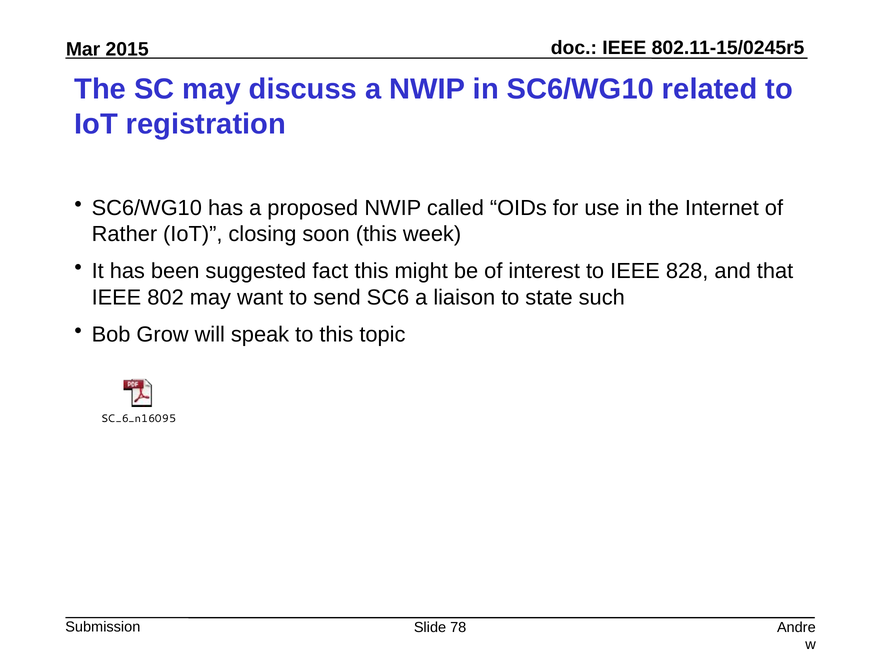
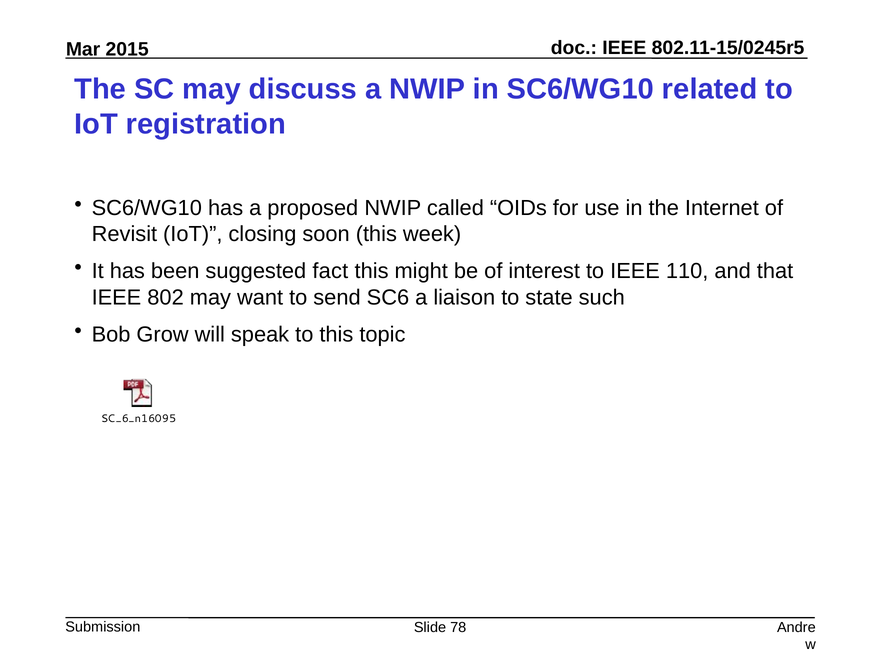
Rather: Rather -> Revisit (124, 234)
828: 828 -> 110 (687, 271)
